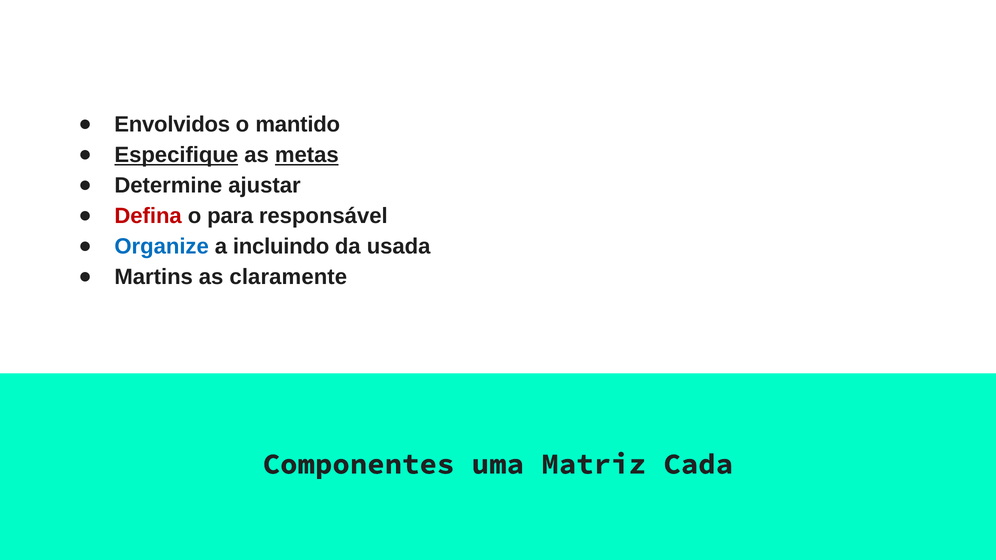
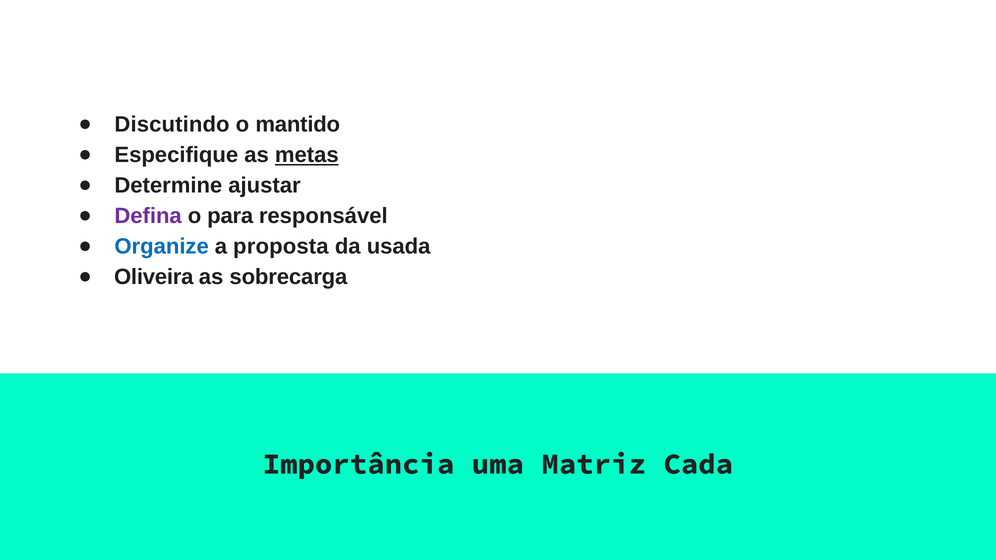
Envolvidos: Envolvidos -> Discutindo (172, 125)
Especifique underline: present -> none (176, 155)
Defina colour: red -> purple (148, 216)
incluindo: incluindo -> proposta (281, 247)
Martins: Martins -> Oliveira (154, 277)
claramente: claramente -> sobrecarga (288, 277)
Componentes: Componentes -> Importância (359, 464)
